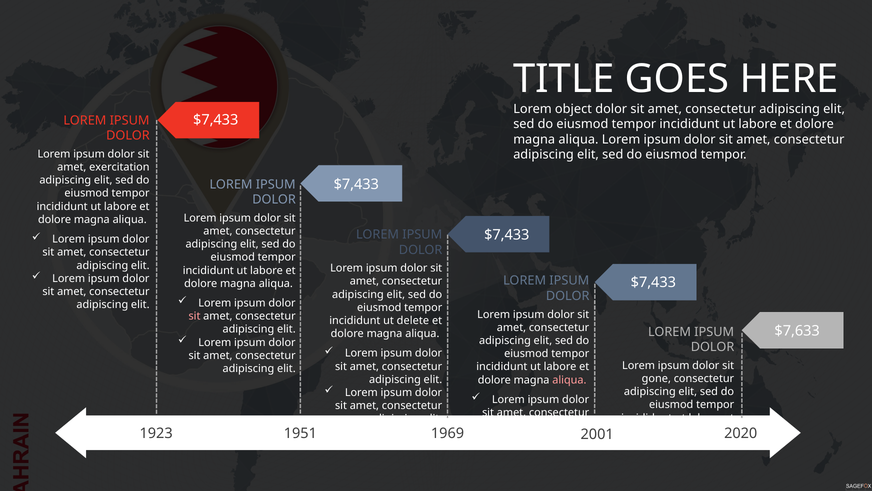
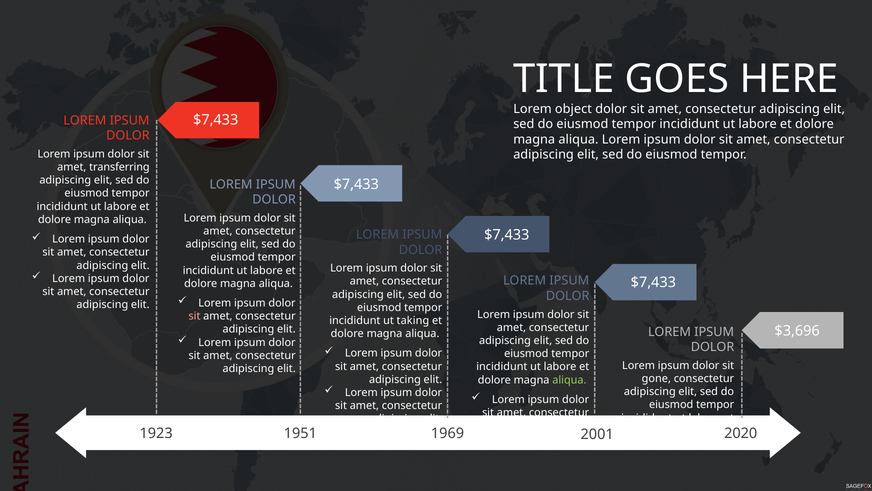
exercitation: exercitation -> transferring (119, 167)
delete: delete -> taking (413, 320)
$7,633: $7,633 -> $3,696 (797, 331)
aliqua colour: pink -> light green (569, 380)
